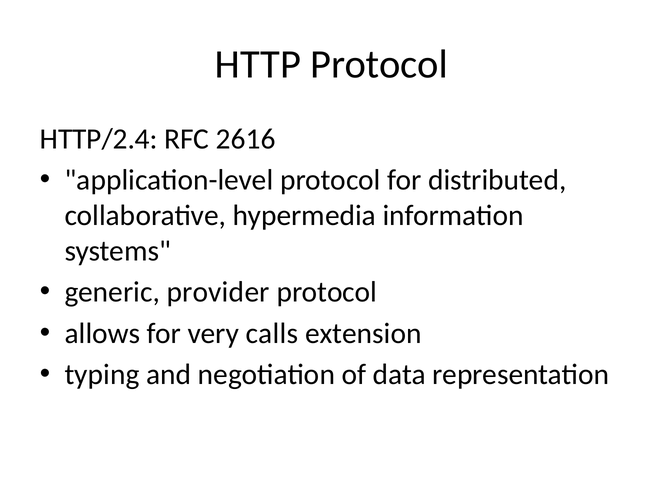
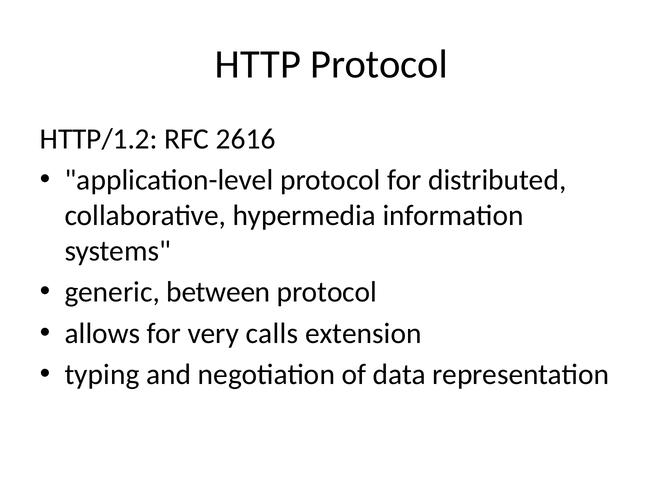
HTTP/2.4: HTTP/2.4 -> HTTP/1.2 (99, 139)
provider: provider -> between (218, 292)
